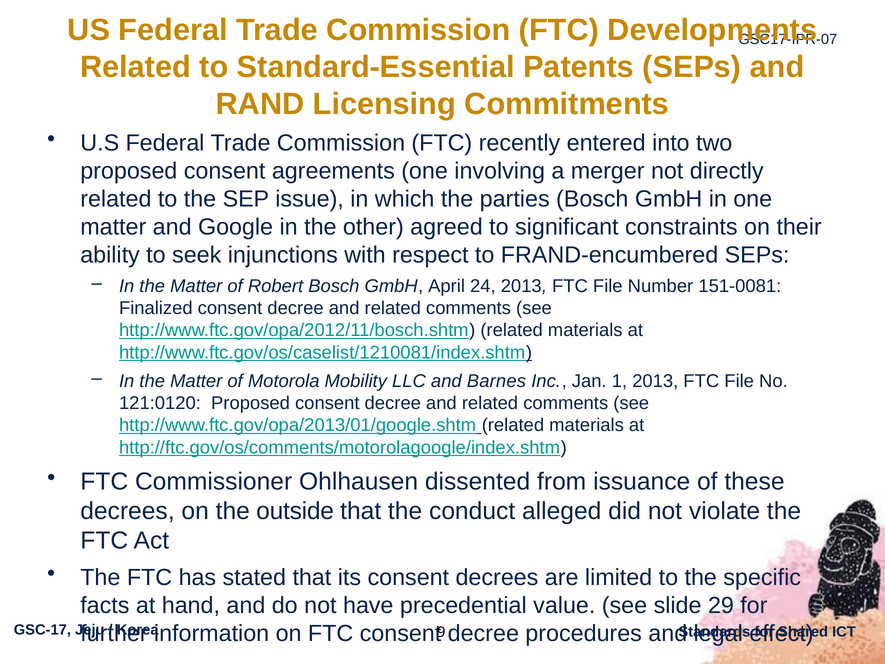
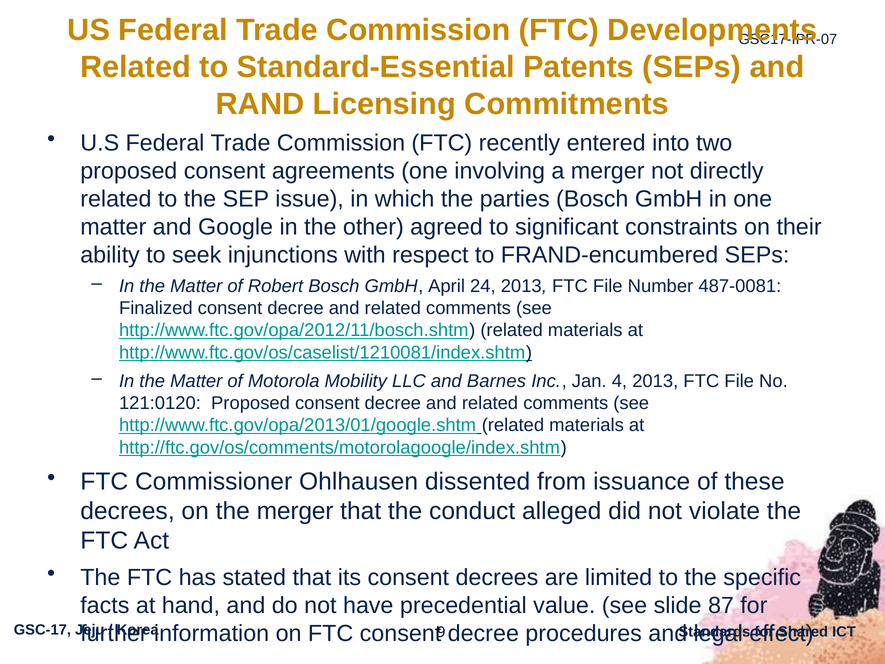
151-0081: 151-0081 -> 487-0081 (740, 286)
1: 1 -> 4 (619, 381)
the outside: outside -> merger (295, 511)
29: 29 -> 87 (721, 605)
